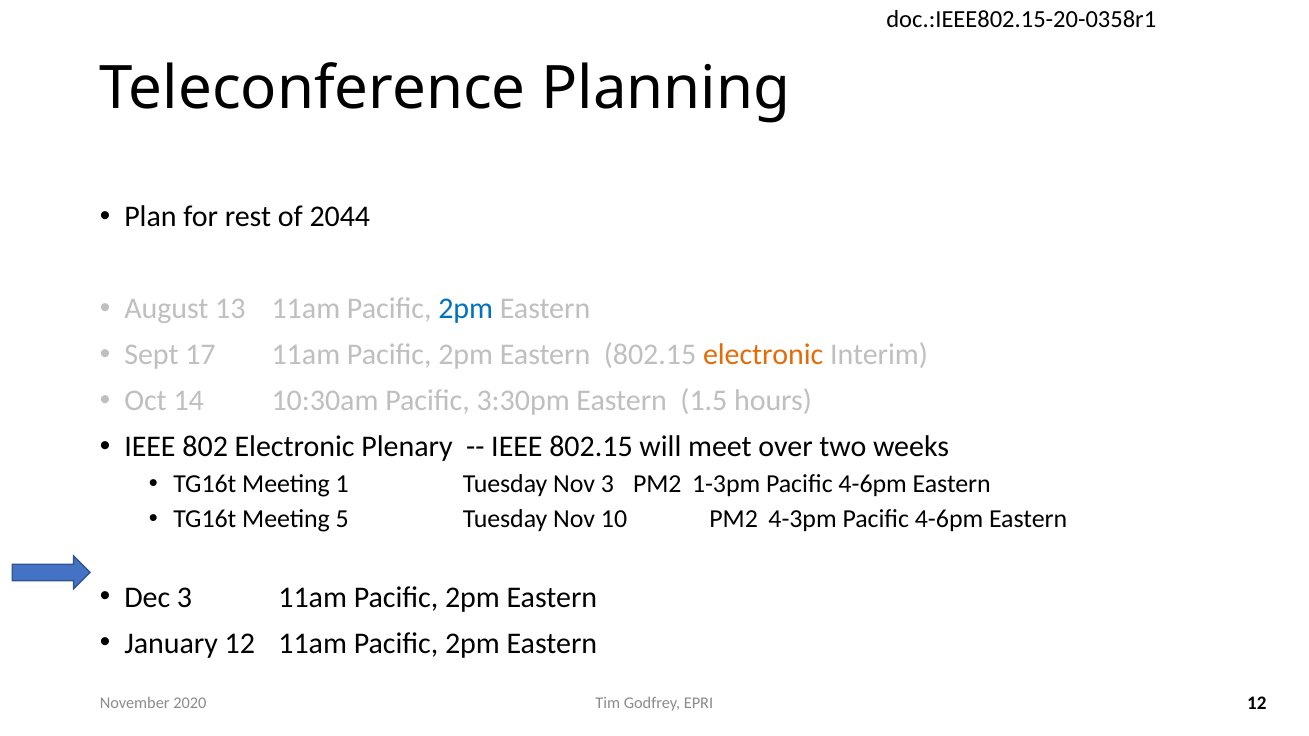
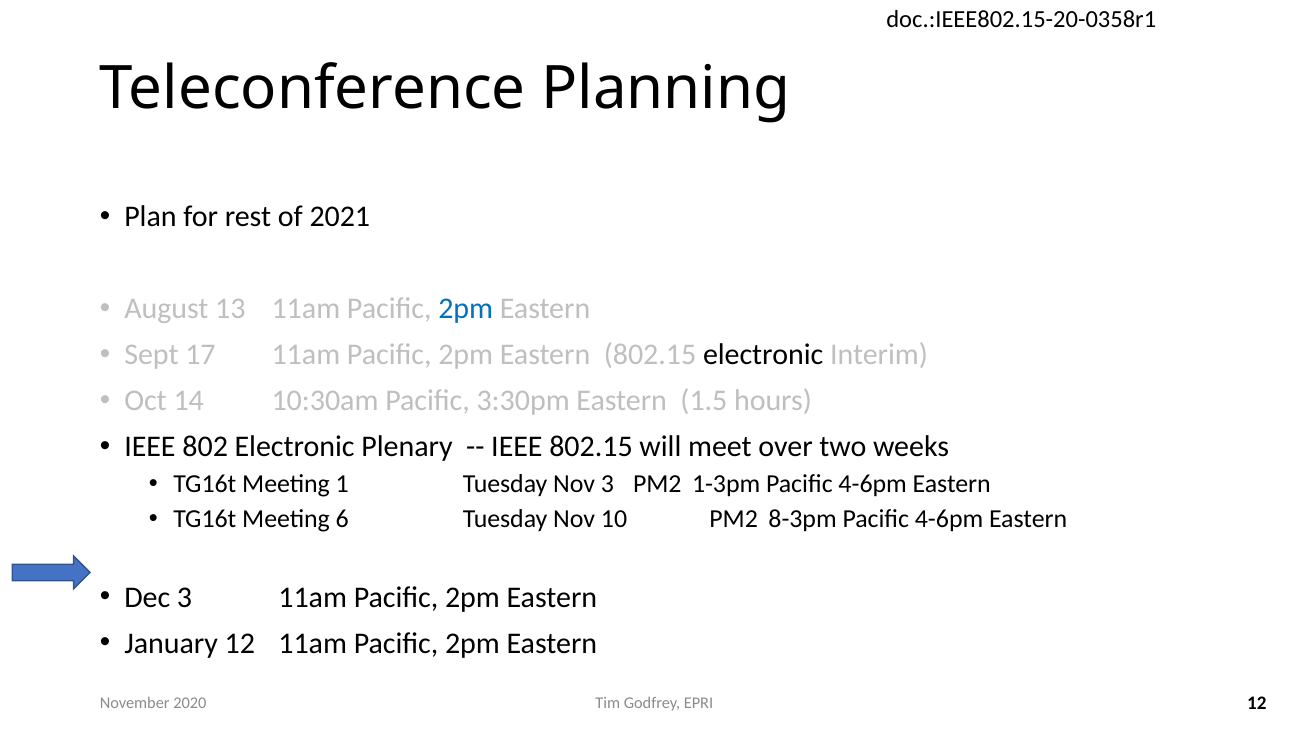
2044: 2044 -> 2021 (340, 217)
electronic colour: orange -> black (763, 355)
5: 5 -> 6 (342, 519)
4-3pm: 4-3pm -> 8-3pm (803, 519)
